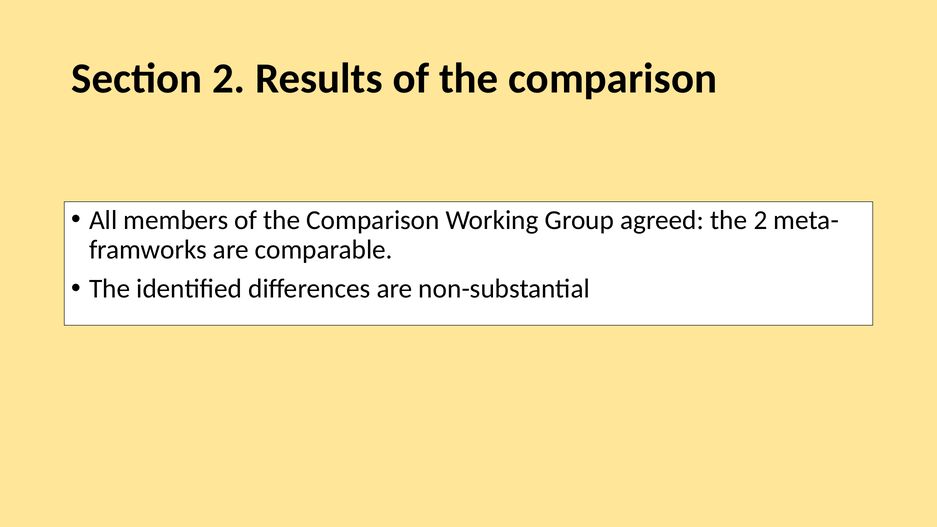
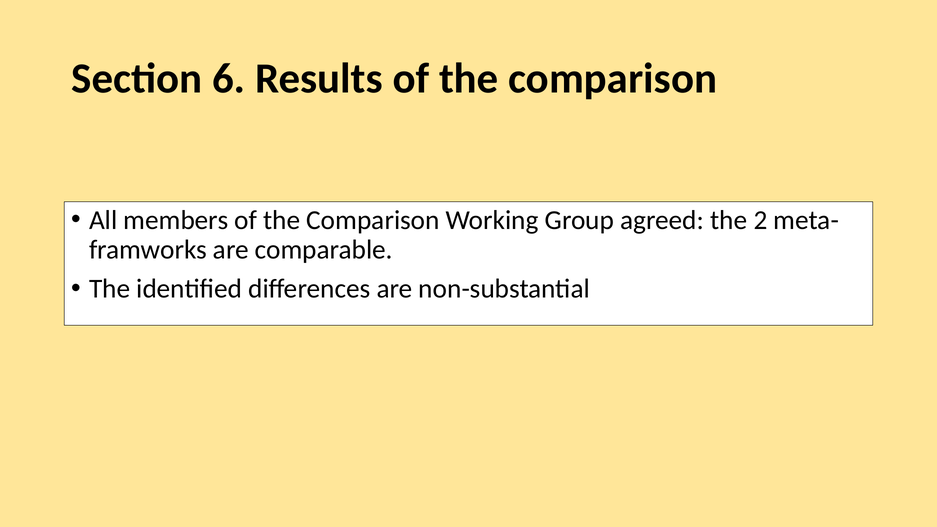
Section 2: 2 -> 6 (229, 79)
